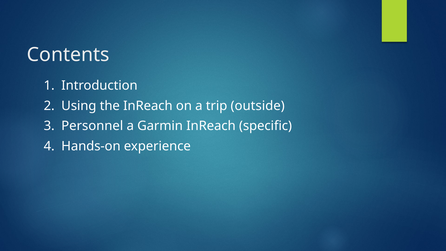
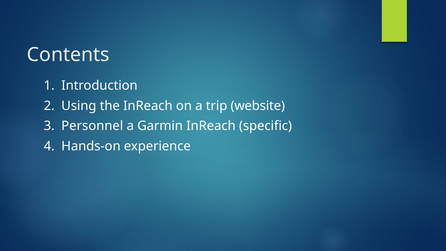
outside: outside -> website (258, 106)
